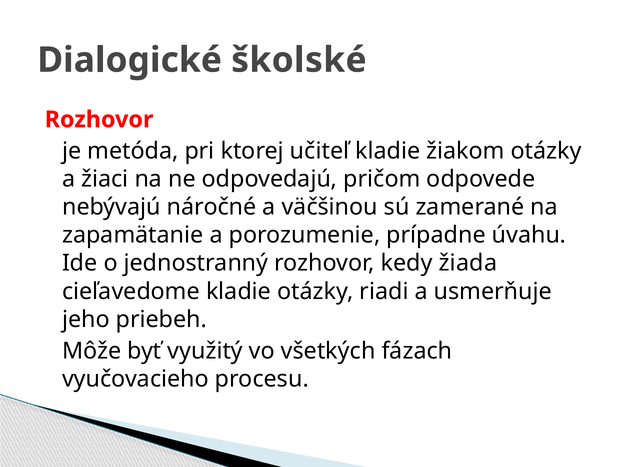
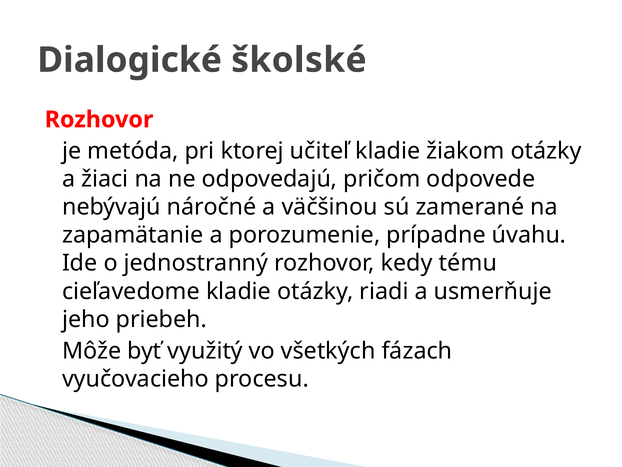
žiada: žiada -> tému (468, 263)
